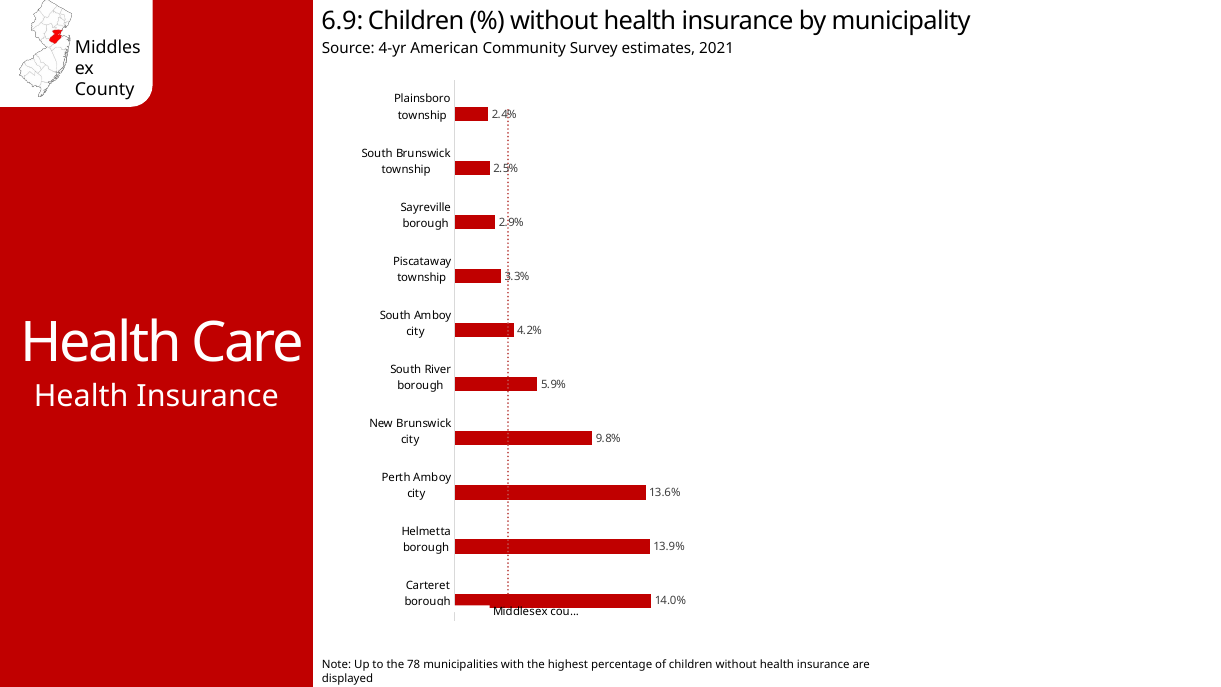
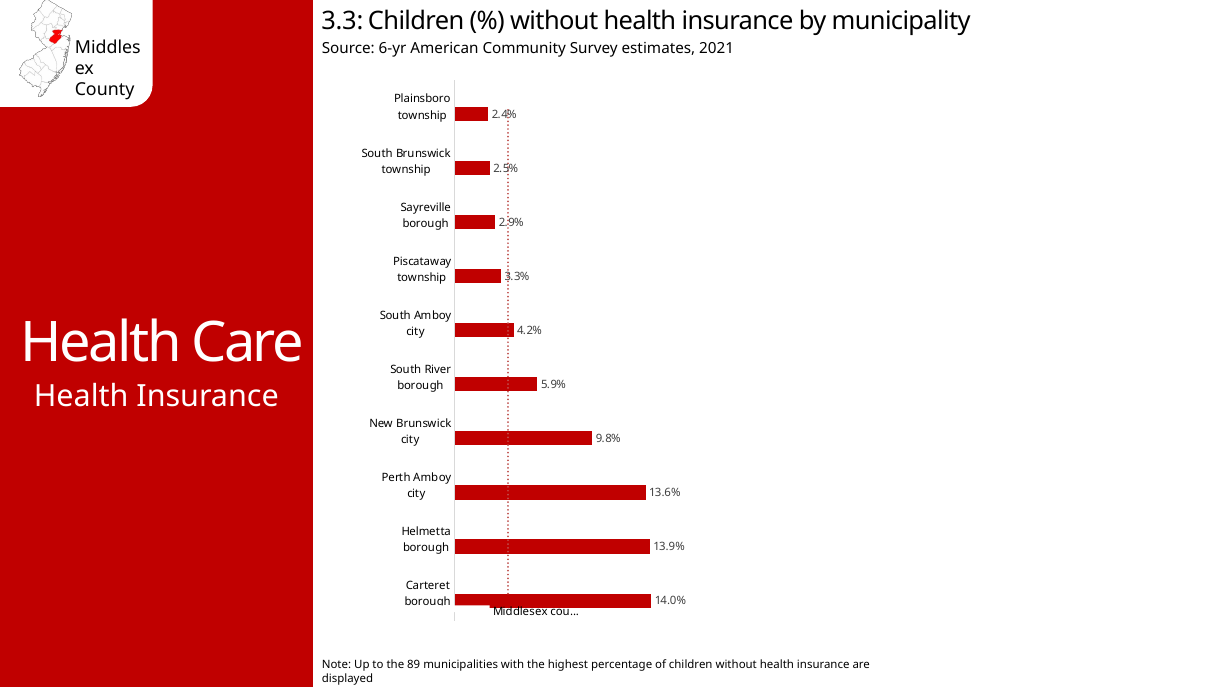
6.9: 6.9 -> 3.3 (342, 22)
4-yr: 4-yr -> 6-yr (393, 48)
78: 78 -> 89 (414, 665)
